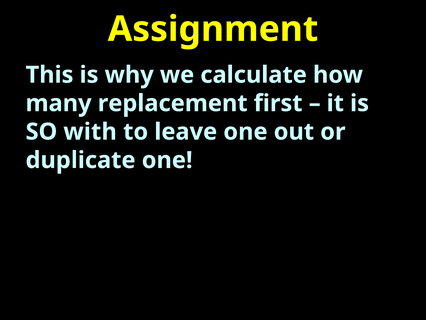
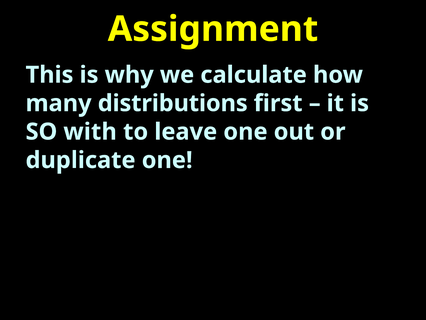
replacement: replacement -> distributions (173, 103)
